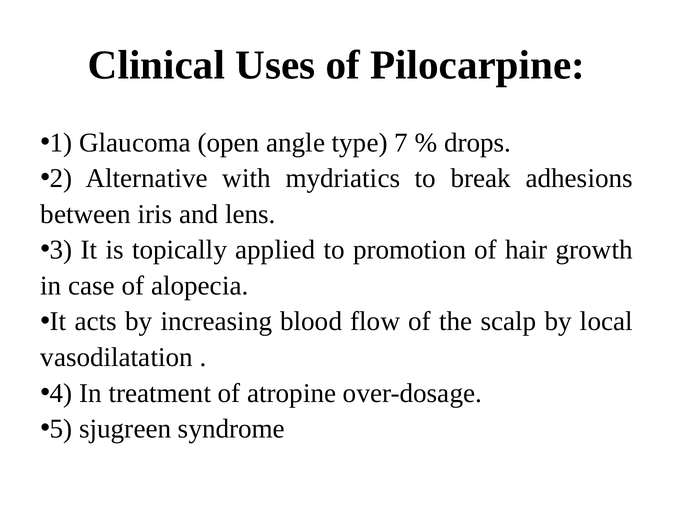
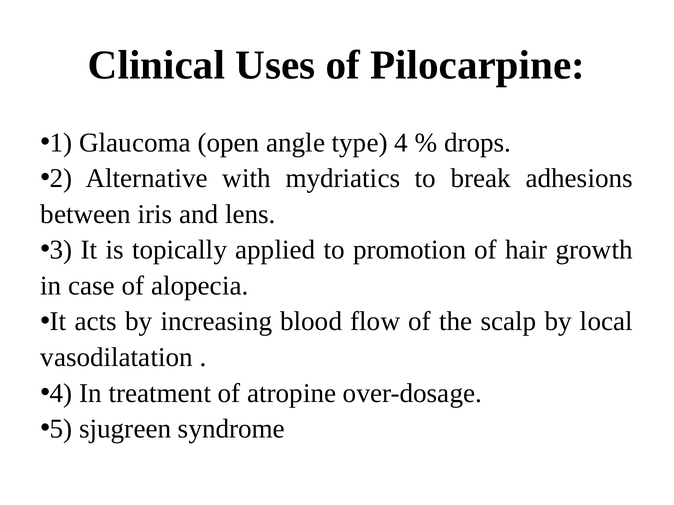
7: 7 -> 4 (401, 143)
